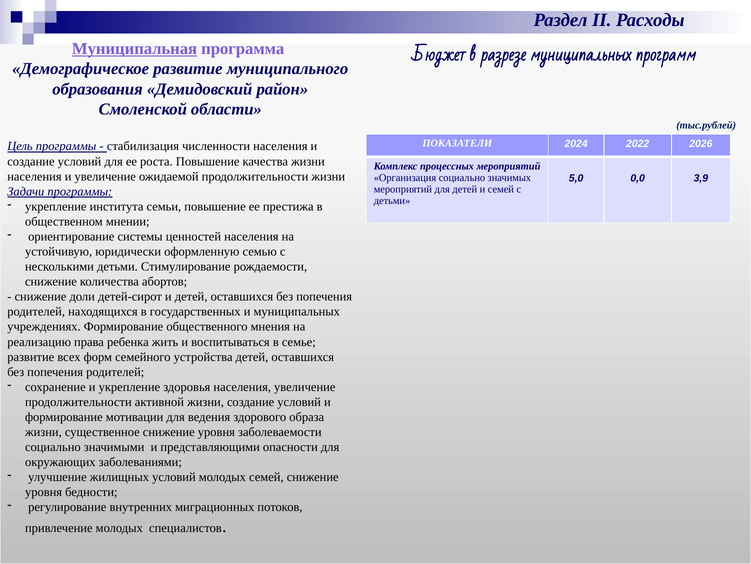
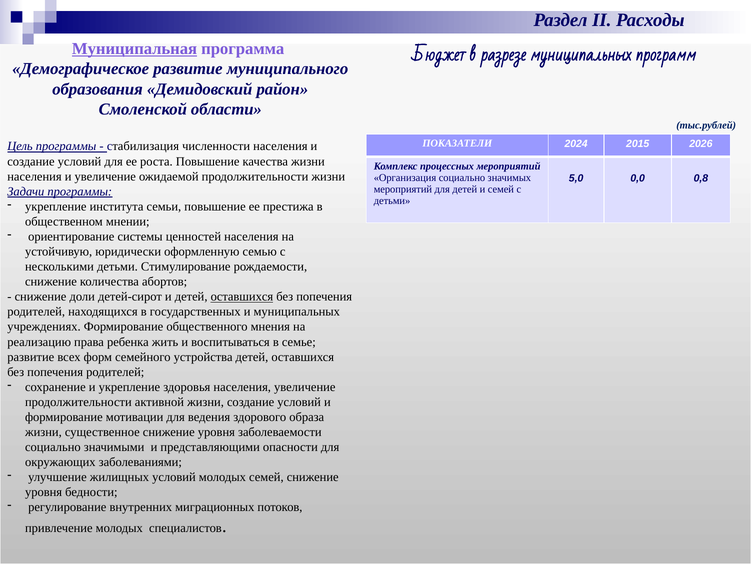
2022: 2022 -> 2015 (638, 143)
3,9: 3,9 -> 0,8 (701, 178)
оставшихся underline: none -> present (242, 296)
